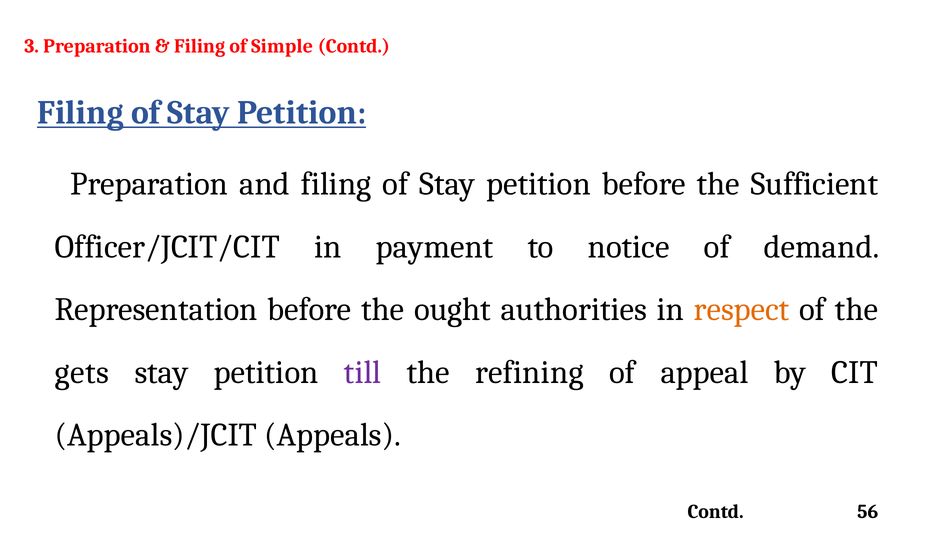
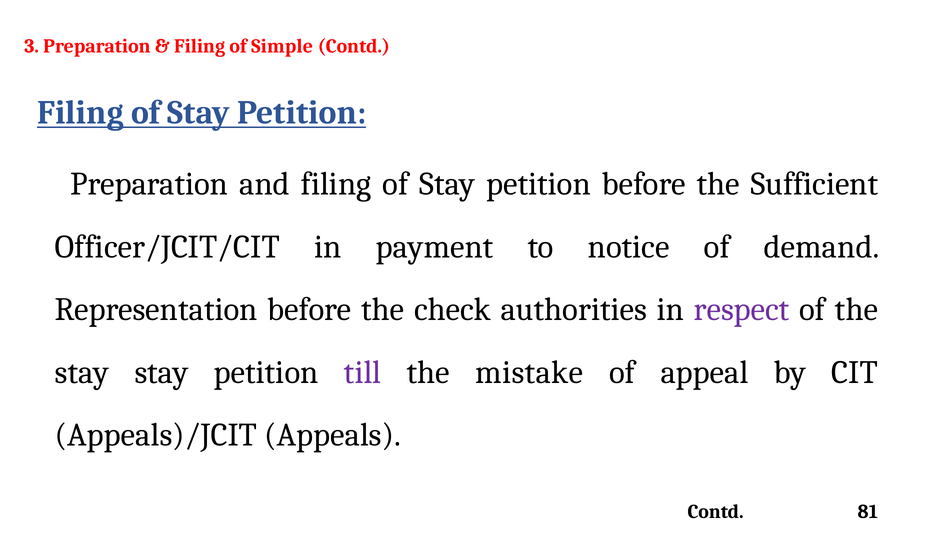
ought: ought -> check (452, 310)
respect colour: orange -> purple (742, 310)
gets: gets -> stay (82, 372)
refining: refining -> mistake (529, 372)
56: 56 -> 81 (868, 511)
